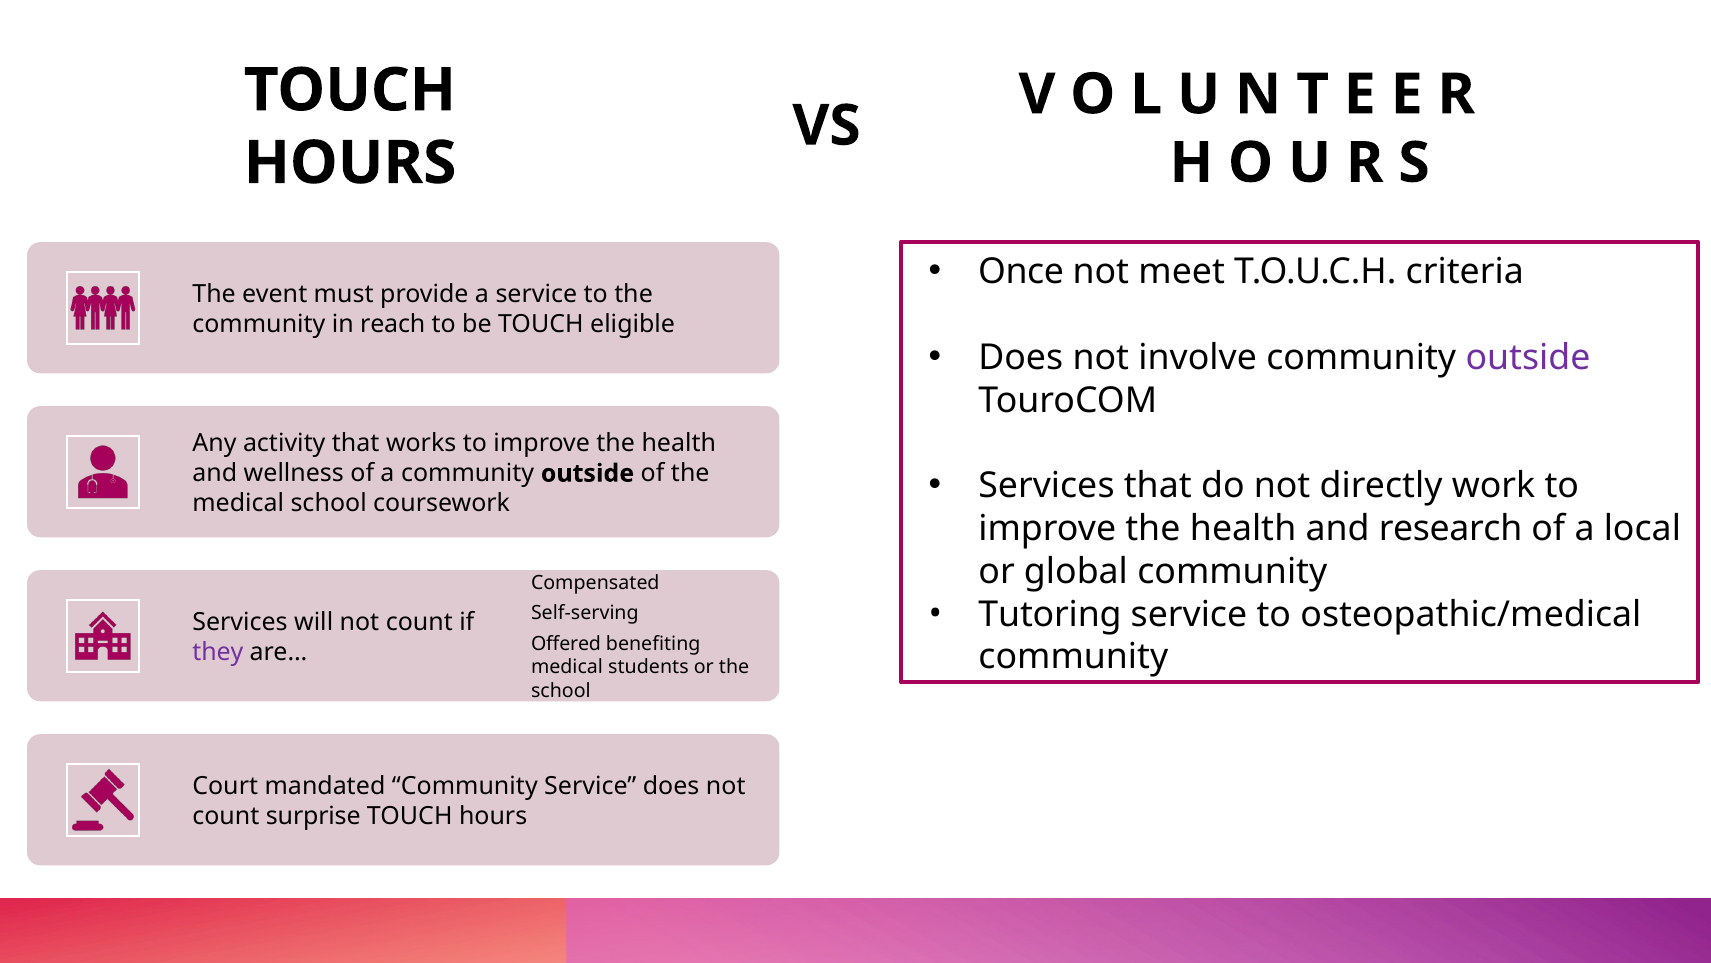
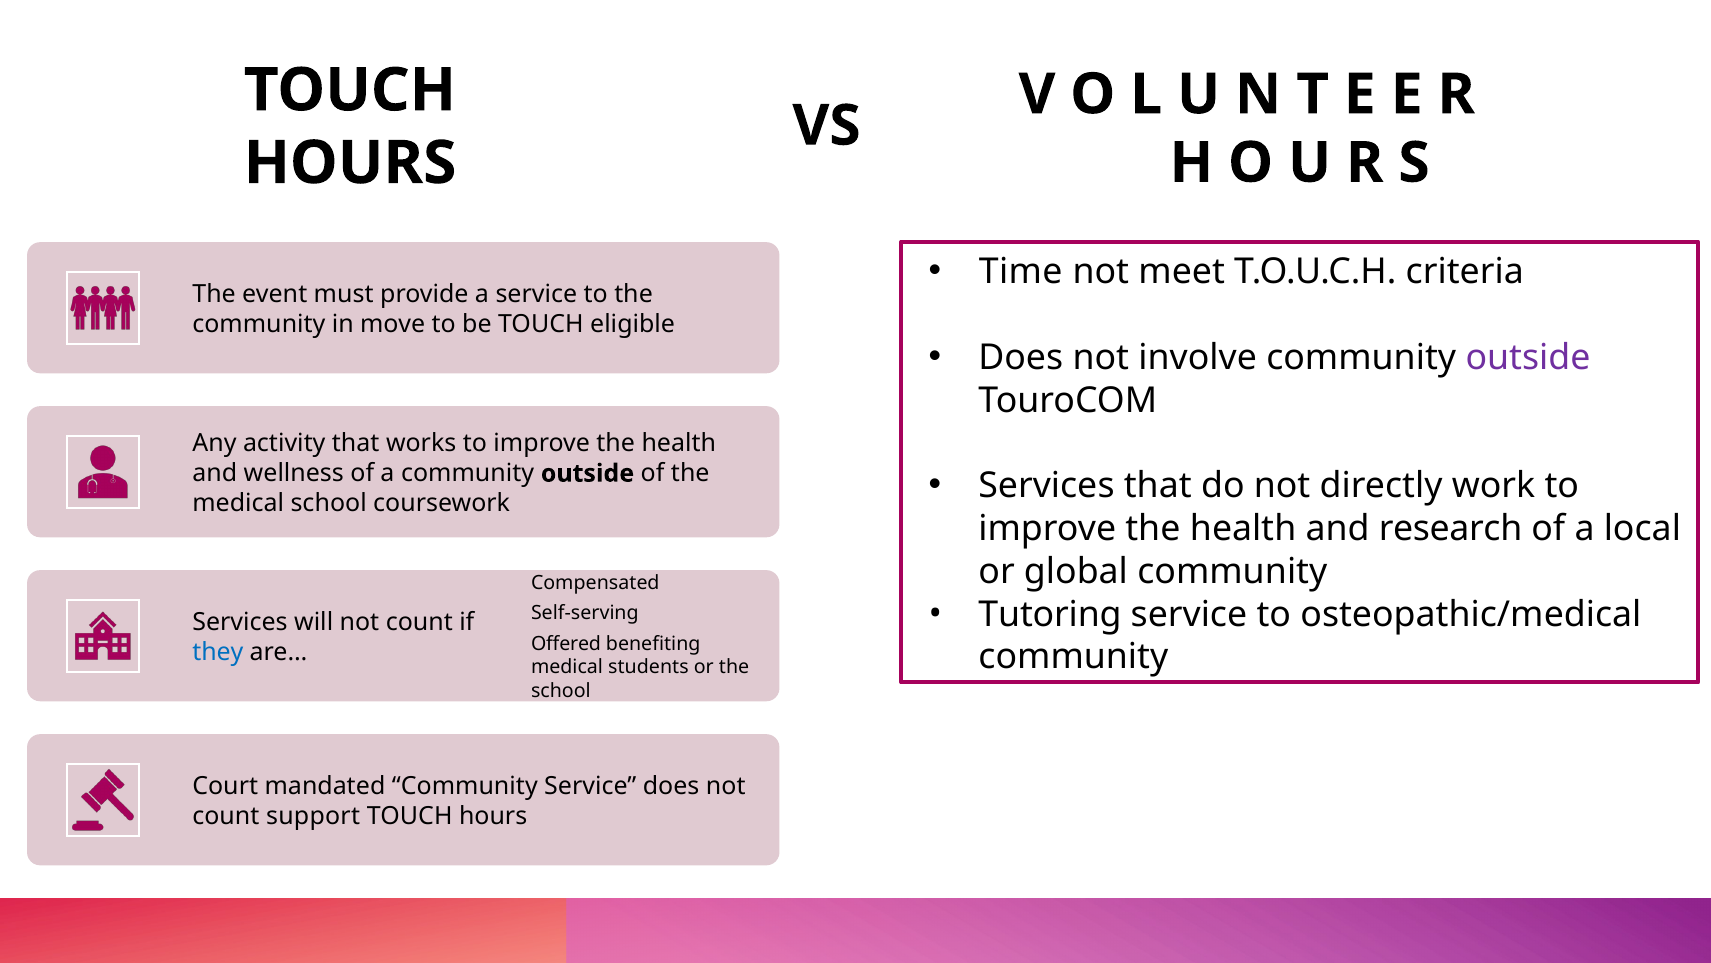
Once: Once -> Time (1021, 272)
reach: reach -> move (393, 324)
they colour: purple -> blue (218, 652)
surprise: surprise -> support (313, 816)
